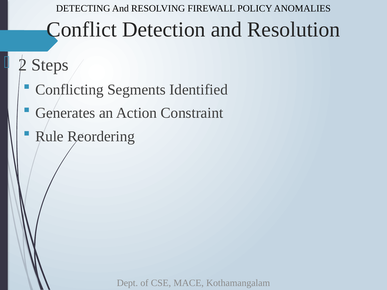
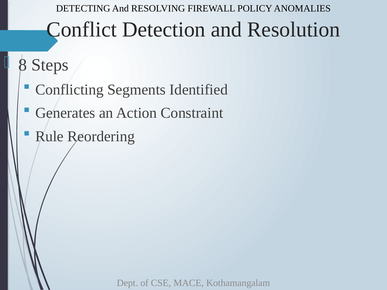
2: 2 -> 8 (23, 65)
